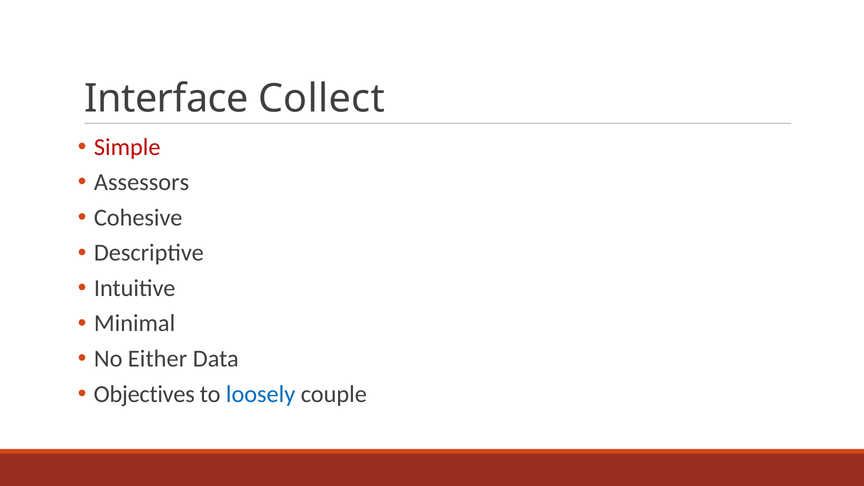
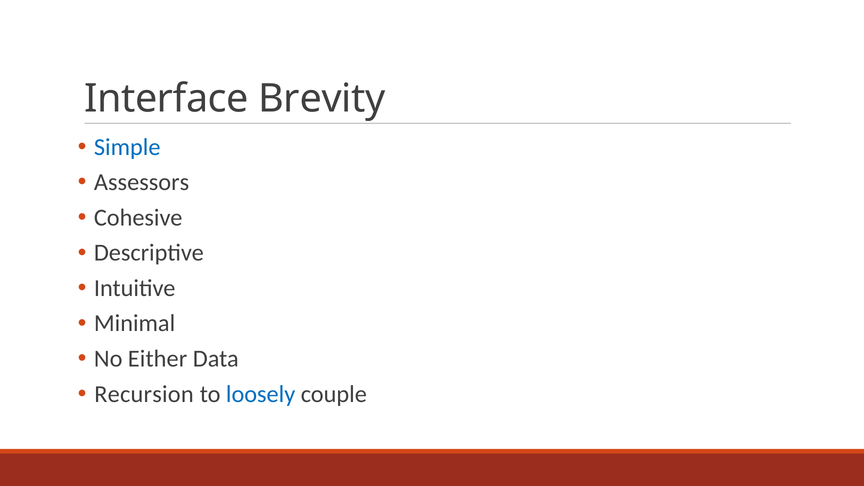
Collect: Collect -> Brevity (322, 99)
Simple colour: red -> blue (127, 147)
Objectives: Objectives -> Recursion (144, 394)
